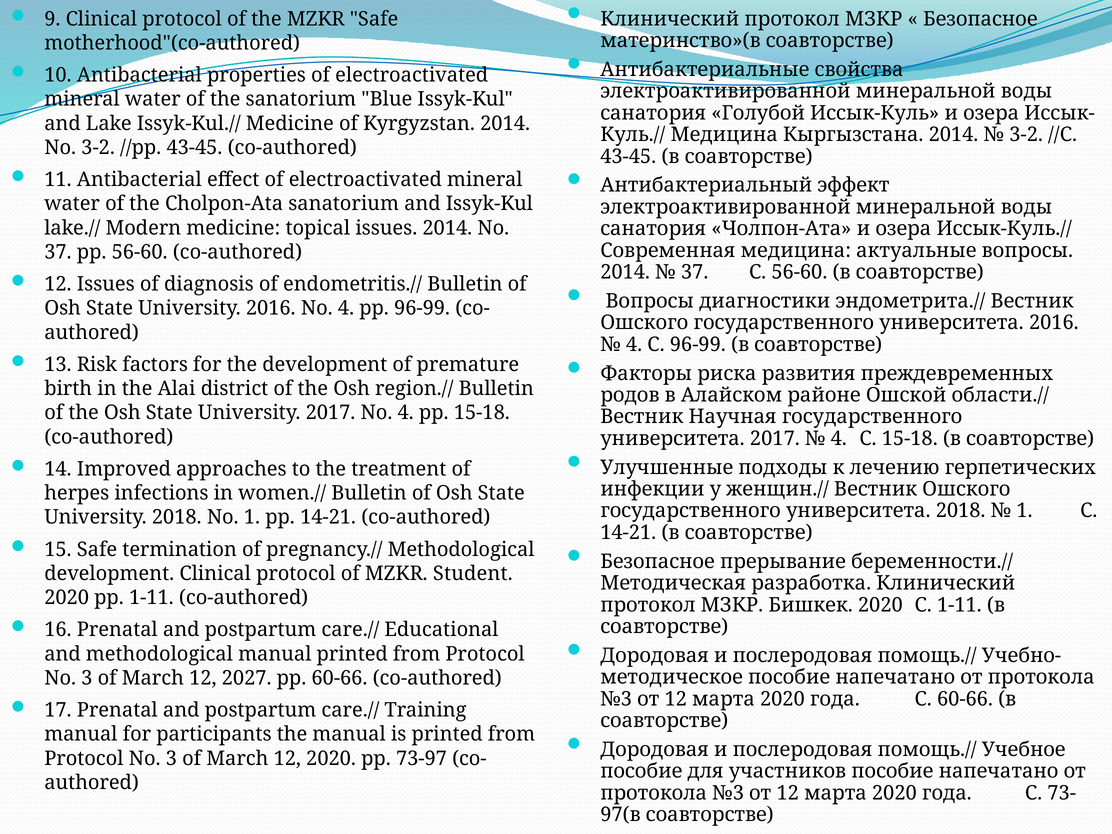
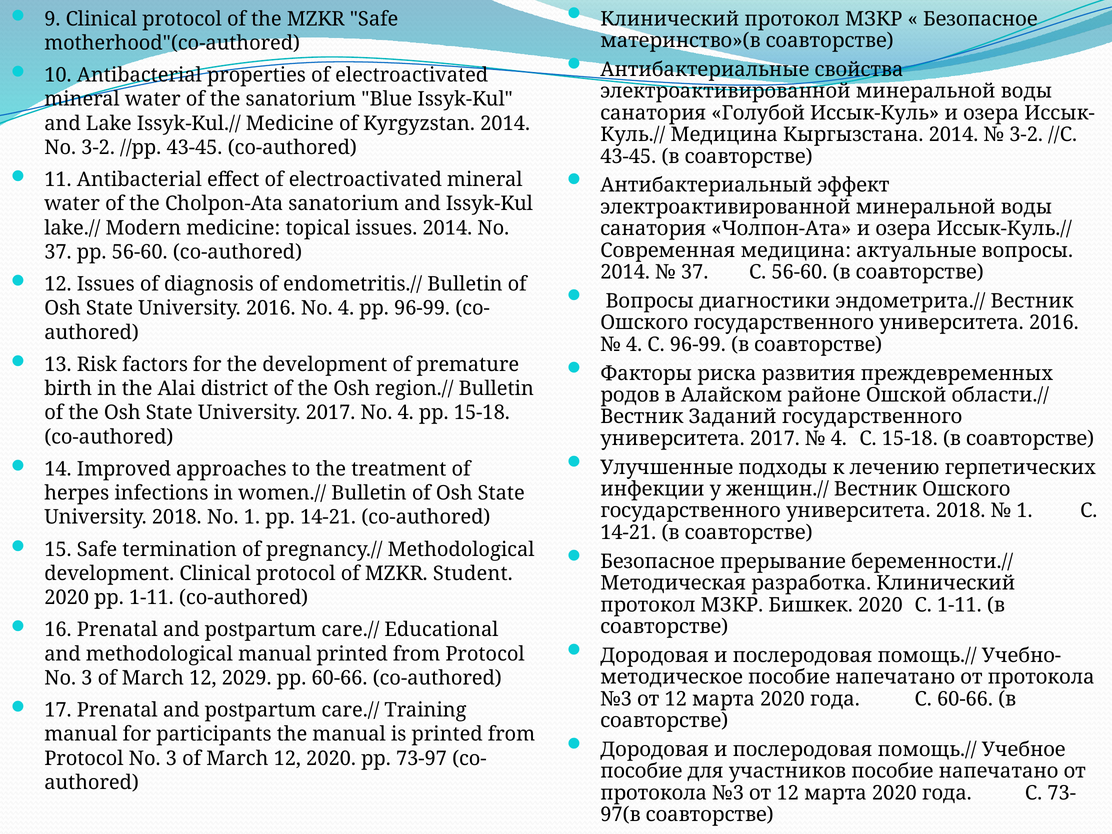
Научная: Научная -> Заданий (733, 417)
2027: 2027 -> 2029 (247, 678)
